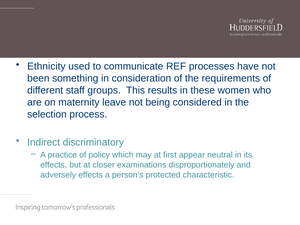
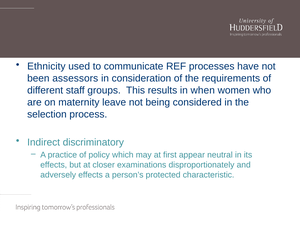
something: something -> assessors (75, 78)
these: these -> when (203, 90)
